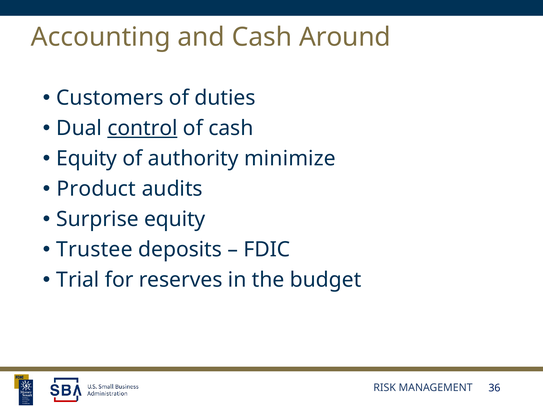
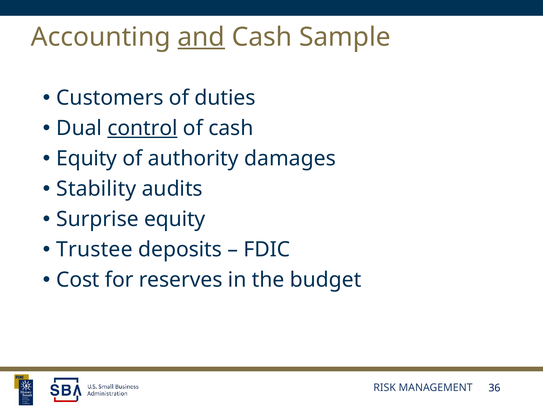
and underline: none -> present (201, 37)
Around: Around -> Sample (345, 37)
minimize: minimize -> damages (290, 159)
Product: Product -> Stability (96, 189)
Trial: Trial -> Cost (78, 280)
